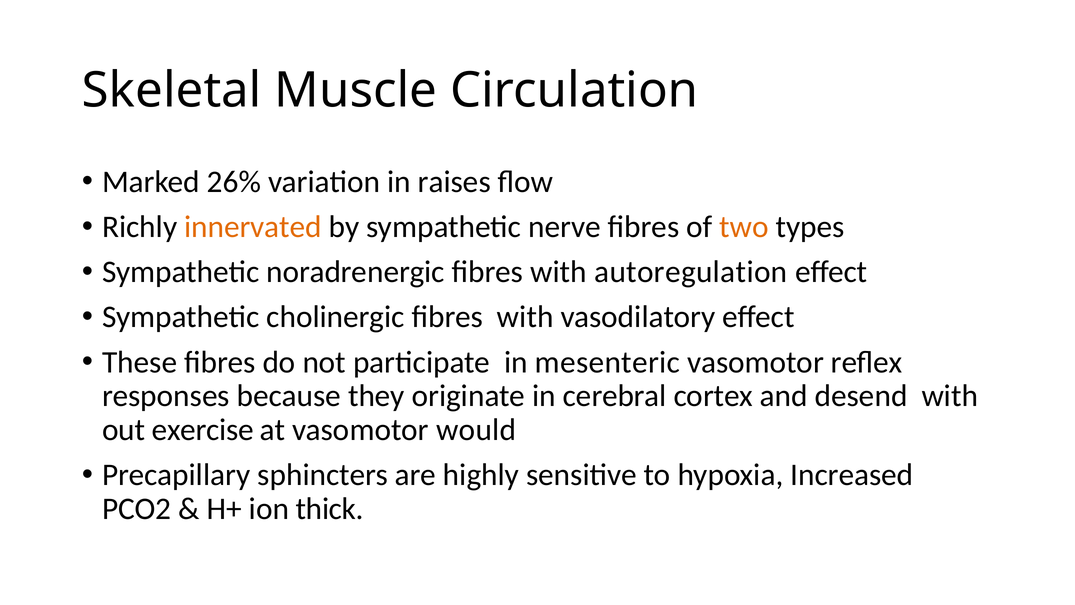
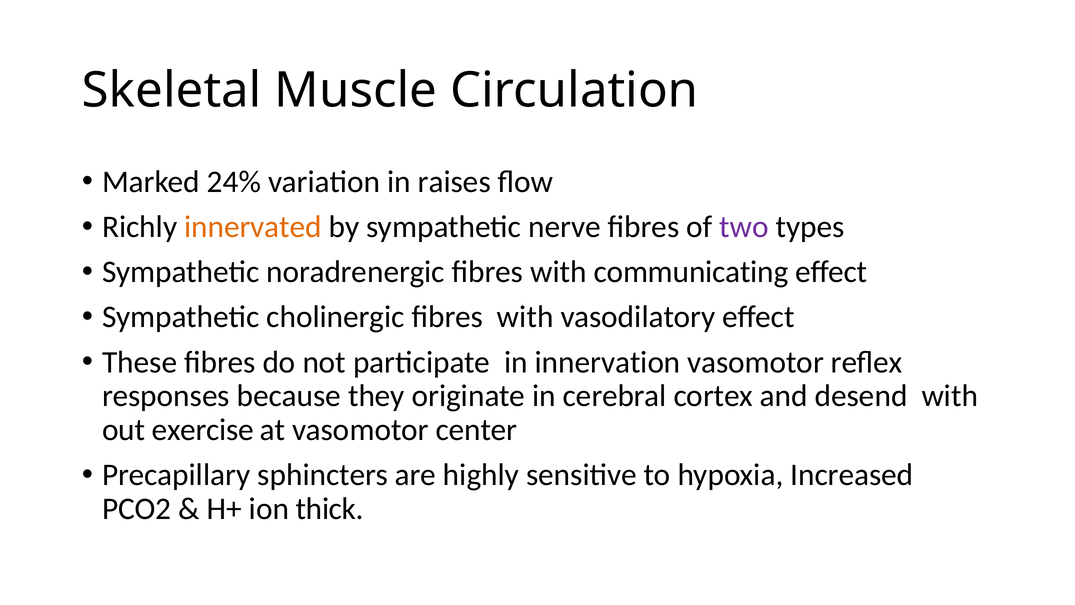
26%: 26% -> 24% (234, 182)
two colour: orange -> purple (744, 227)
autoregulation: autoregulation -> communicating (691, 272)
mesenteric: mesenteric -> innervation (608, 362)
would: would -> center (476, 430)
